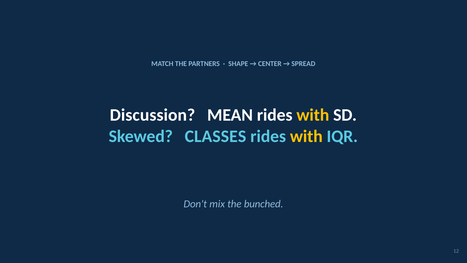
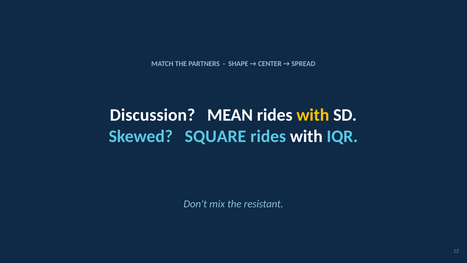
CLASSES: CLASSES -> SQUARE (215, 136)
with colour: yellow -> white (306, 136)
bunched: bunched -> resistant (264, 204)
